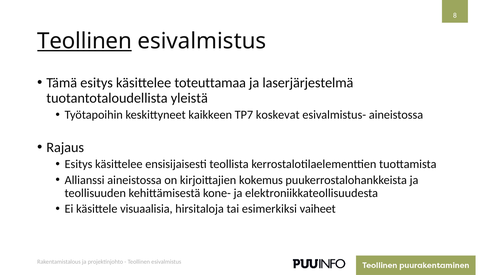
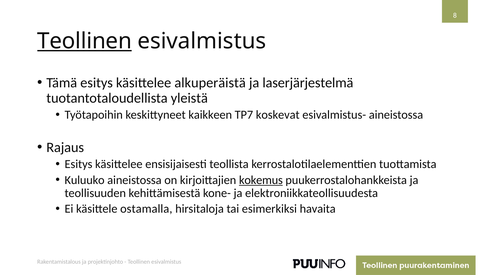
toteuttamaa: toteuttamaa -> alkuperäistä (210, 82)
Allianssi: Allianssi -> Kuluuko (85, 180)
kokemus underline: none -> present (261, 180)
visuaalisia: visuaalisia -> ostamalla (146, 209)
vaiheet: vaiheet -> havaita (318, 209)
